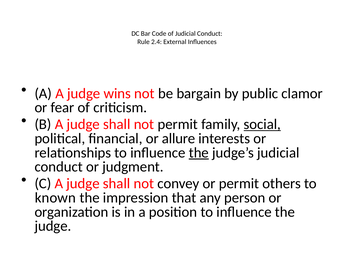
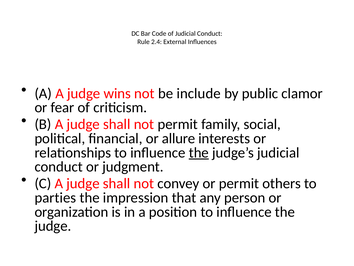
bargain: bargain -> include (199, 93)
social underline: present -> none (262, 124)
known: known -> parties (55, 197)
